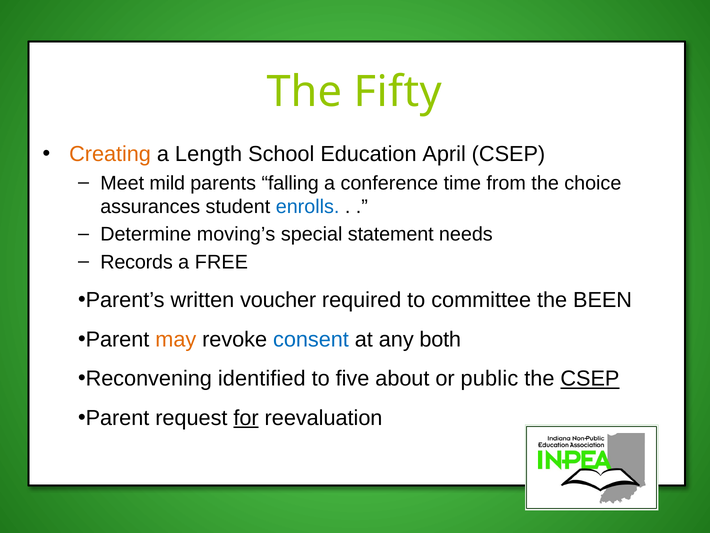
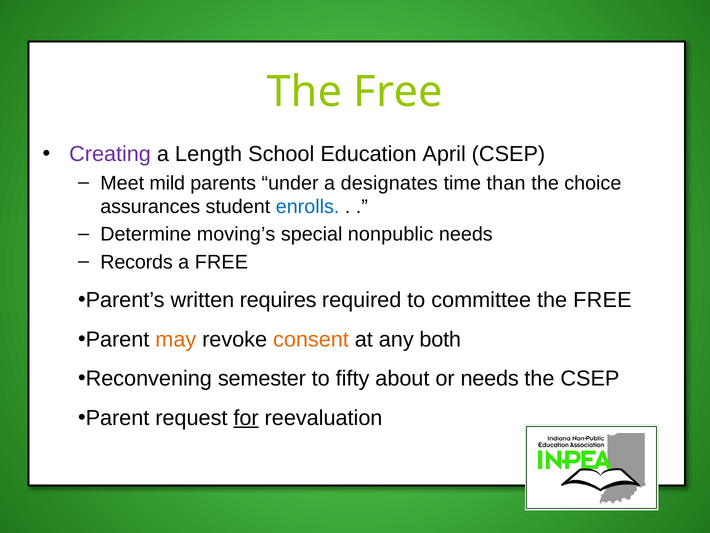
Fifty: Fifty -> Free (398, 92)
Creating colour: orange -> purple (110, 154)
falling: falling -> under (290, 183)
conference: conference -> designates (389, 183)
from: from -> than (506, 183)
statement: statement -> nonpublic (391, 234)
voucher: voucher -> requires (278, 300)
BEEN: BEEN -> FREE (602, 300)
consent colour: blue -> orange (311, 339)
identified: identified -> semester (262, 378)
five: five -> fifty (353, 378)
or public: public -> needs (490, 378)
CSEP underline: present -> none (590, 378)
